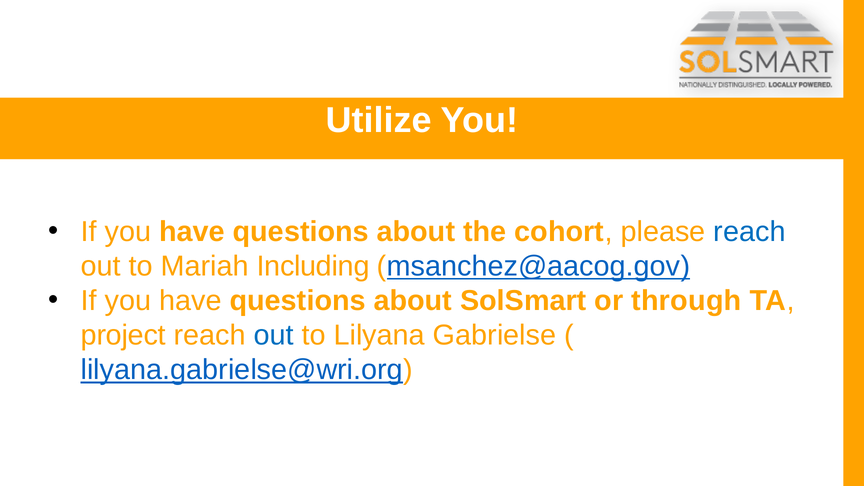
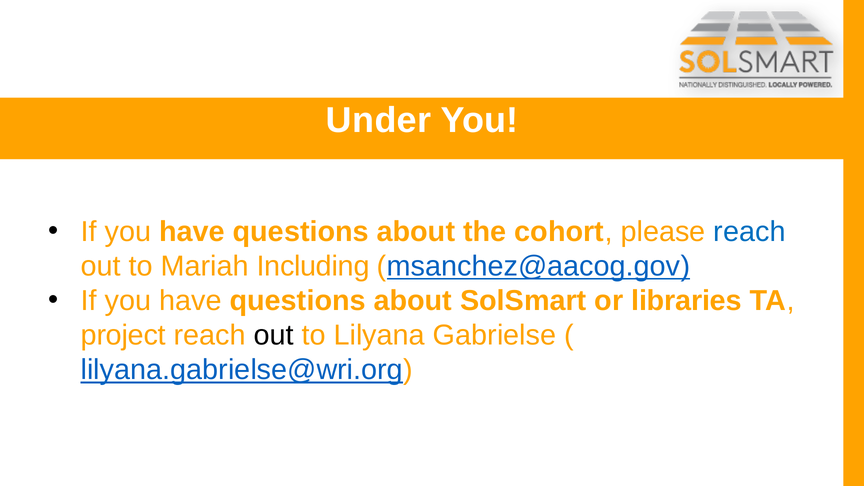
Utilize: Utilize -> Under (379, 120)
through: through -> libraries (687, 301)
out colour: blue -> black (274, 335)
